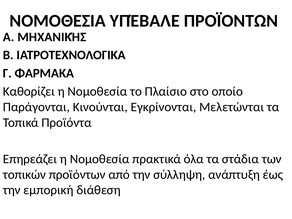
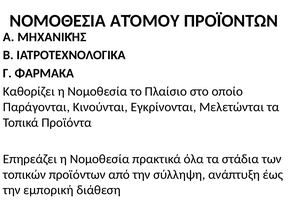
ΥΠΈΒΑΛΕ: ΥΠΈΒΑΛΕ -> ΑΤΌΜΟΥ (145, 21)
